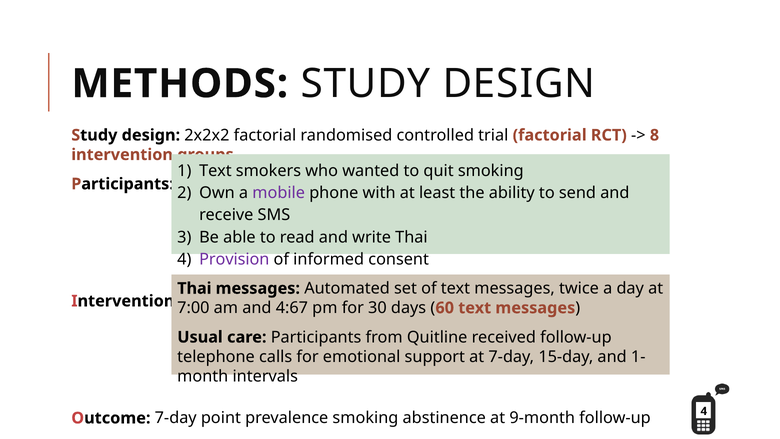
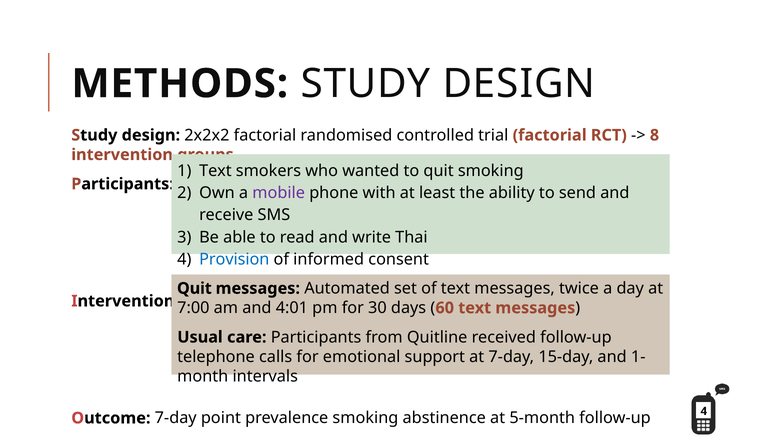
Provision colour: purple -> blue (234, 259)
Thai: Thai -> Quit (194, 288)
4:67: 4:67 -> 4:01 (292, 308)
9-month: 9-month -> 5-month (542, 418)
